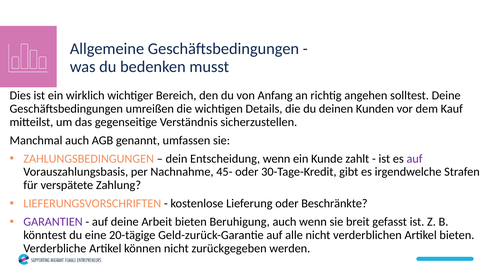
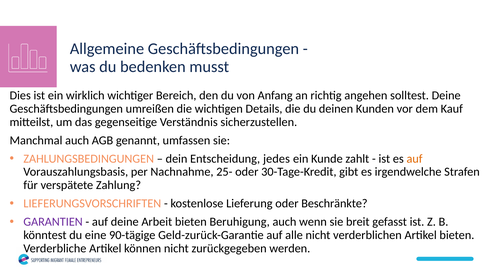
Entscheidung wenn: wenn -> jedes (277, 158)
auf colour: purple -> orange (415, 158)
45-: 45- -> 25- (224, 172)
20-tägige: 20-tägige -> 90-tägige (132, 235)
